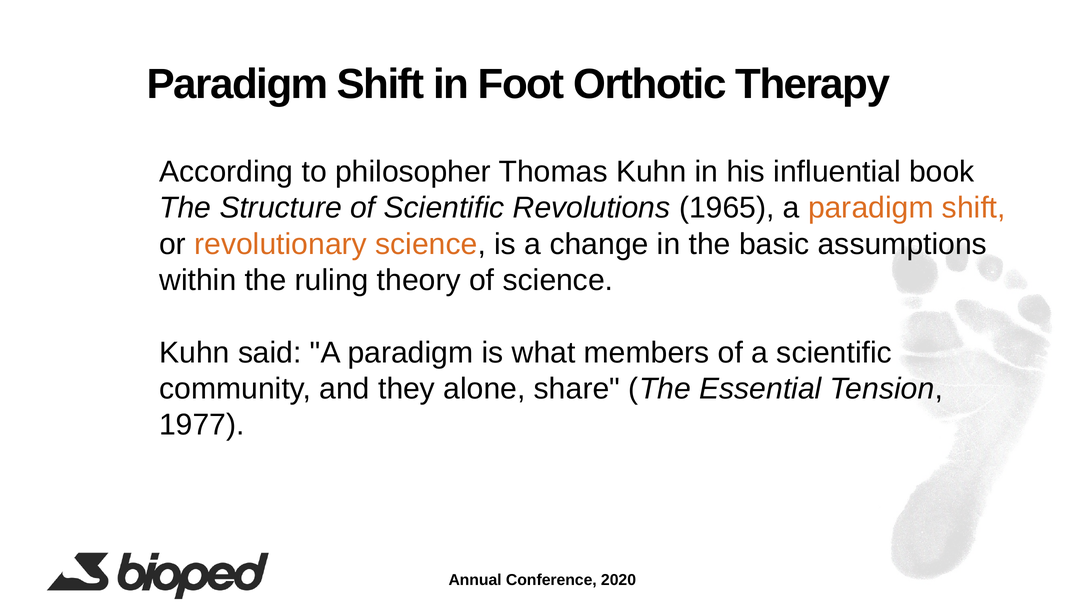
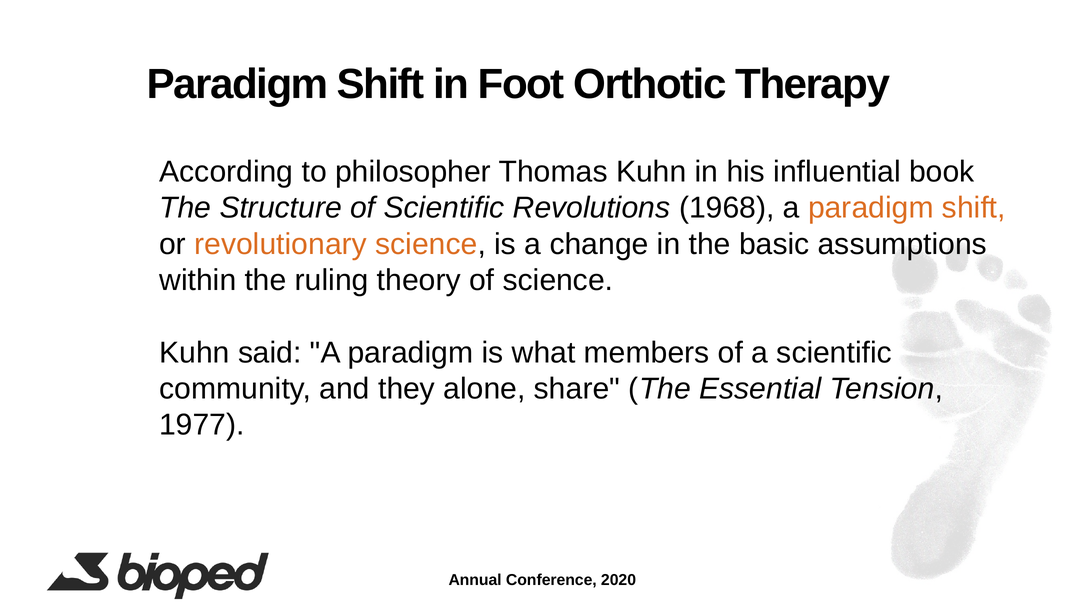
1965: 1965 -> 1968 (727, 208)
